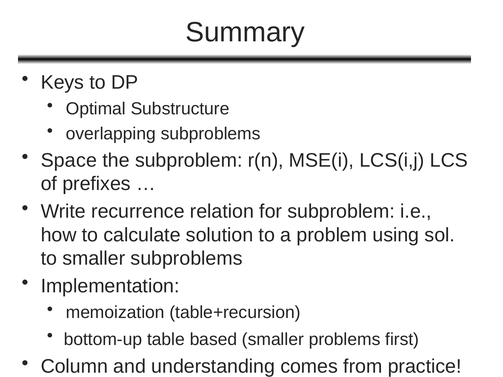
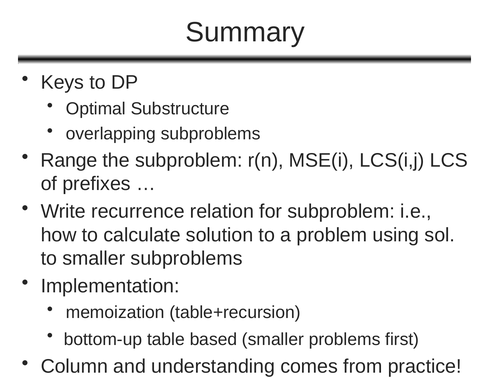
Space: Space -> Range (69, 160)
